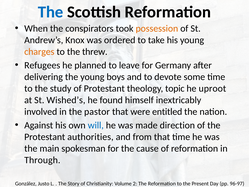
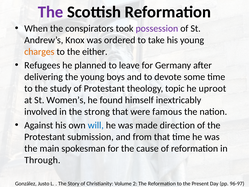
The colour: blue -> purple (51, 12)
possession colour: orange -> purple (157, 28)
threw: threw -> either (95, 52)
Wished’s: Wished’s -> Women’s (66, 100)
pastor: pastor -> strong (97, 112)
entitled: entitled -> famous (167, 112)
authorities: authorities -> submission (90, 137)
